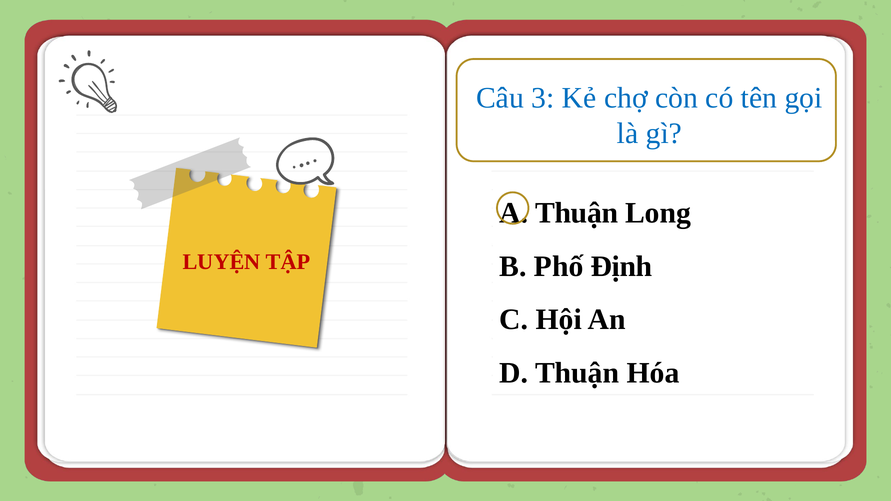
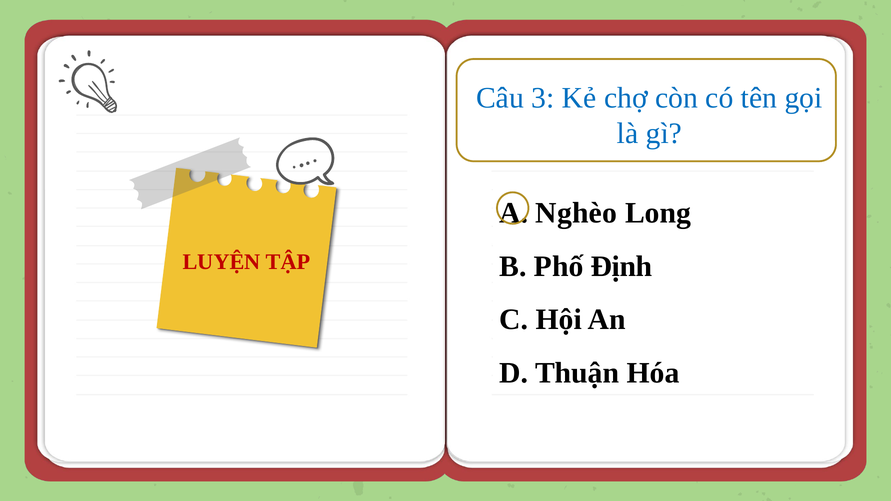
A Thuận: Thuận -> Nghèo (576, 213)
